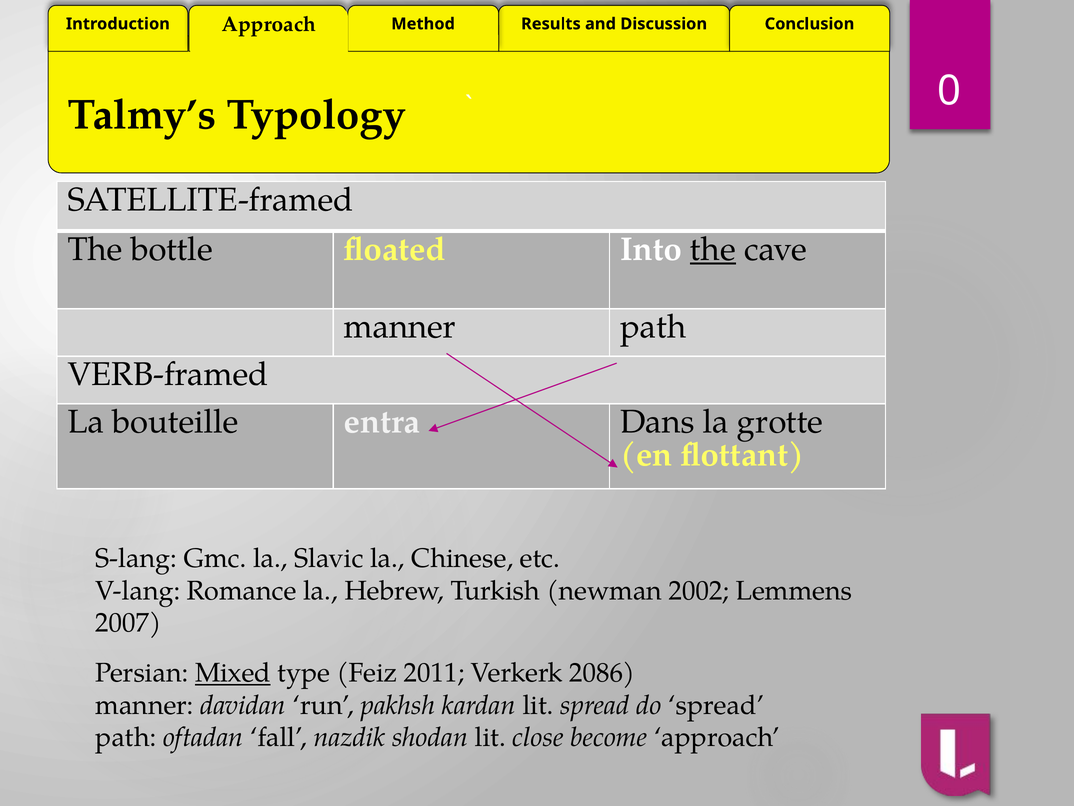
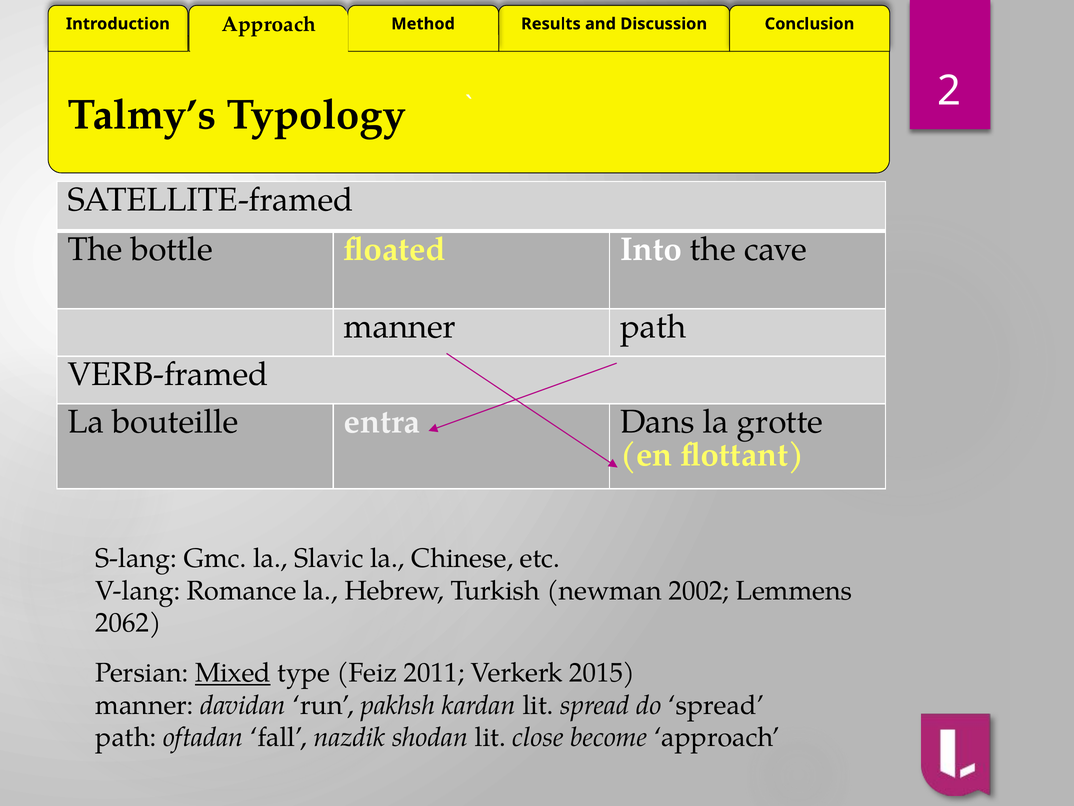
0: 0 -> 2 (949, 91)
the underline: present -> none (713, 249)
2007: 2007 -> 2062 (128, 623)
2086: 2086 -> 2015 (602, 673)
